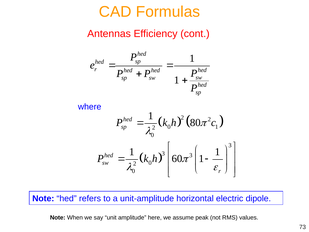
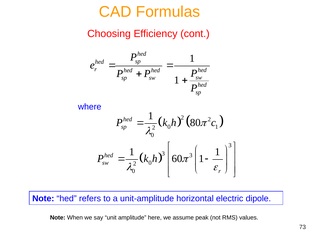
Antennas: Antennas -> Choosing (109, 34)
